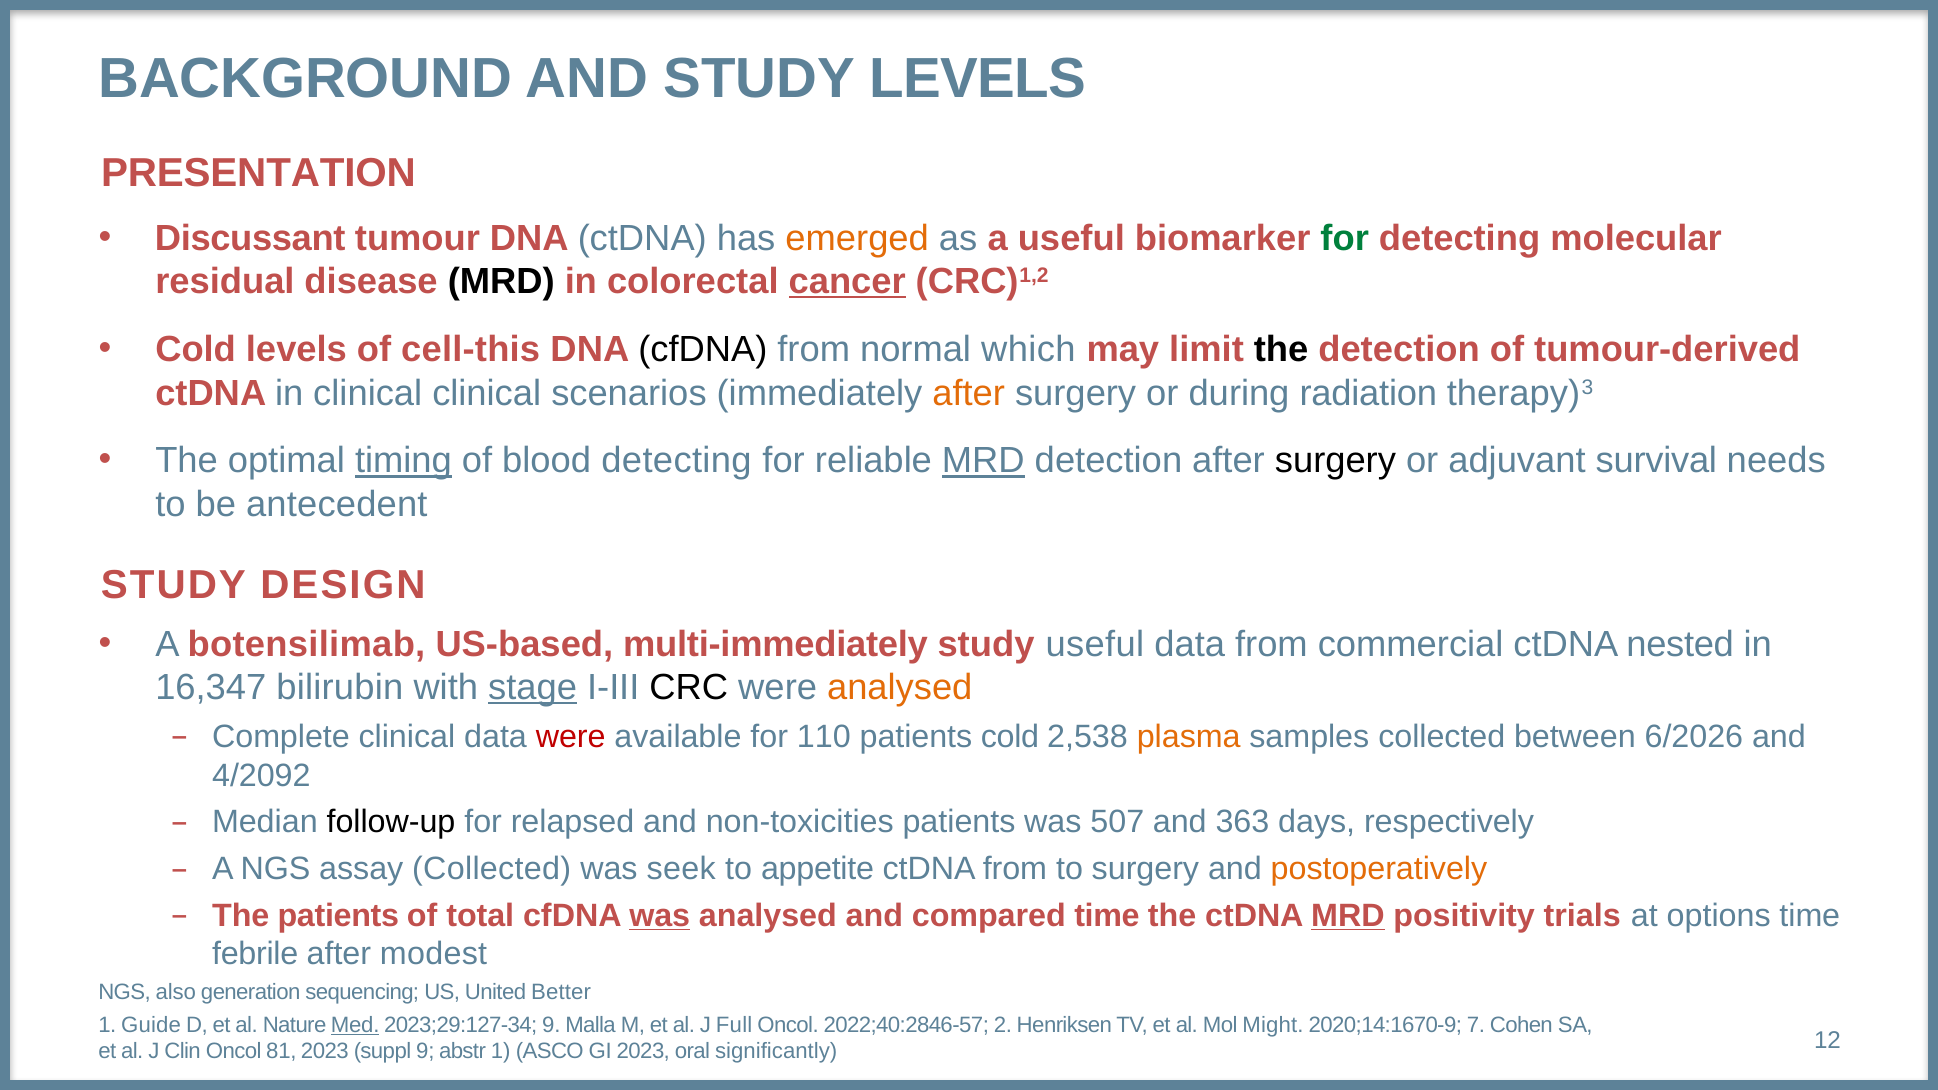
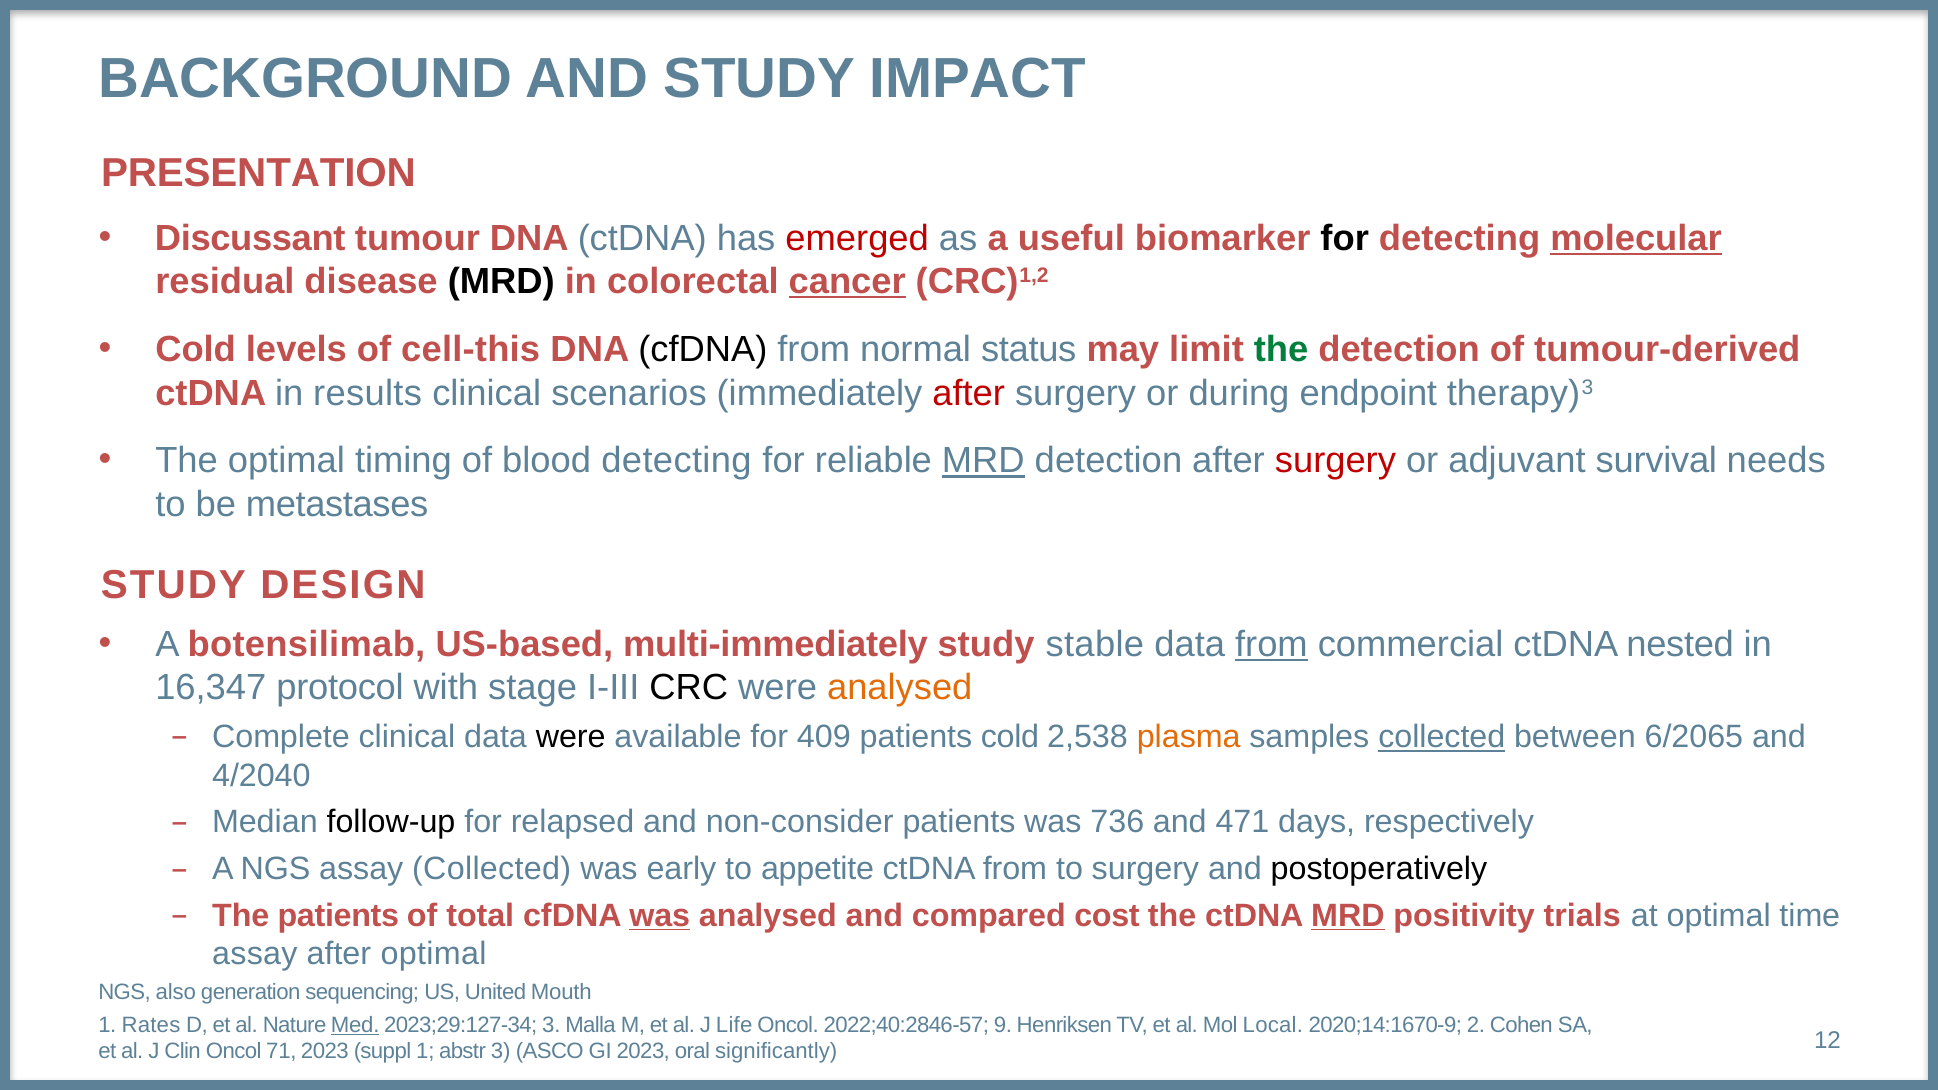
STUDY LEVELS: LEVELS -> IMPACT (978, 79)
emerged colour: orange -> red (857, 238)
for colour: green -> black (1345, 238)
molecular underline: none -> present (1636, 238)
which: which -> status (1029, 350)
the colour: black -> green (1281, 350)
in clinical: clinical -> results (368, 393)
after colour: orange -> red (969, 393)
radiation: radiation -> endpoint (1368, 393)
timing underline: present -> none (403, 461)
surgery colour: black -> red (1335, 461)
antecedent: antecedent -> metastases (337, 505)
study useful: useful -> stable (1095, 644)
from underline: none -> present (1271, 644)
bilirubin: bilirubin -> protocol (340, 688)
stage underline: present -> none (533, 688)
were colour: red -> black (571, 737)
110: 110 -> 409 (824, 737)
collected underline: none -> present (1442, 737)
6/2026: 6/2026 -> 6/2065 (1694, 737)
4/2092: 4/2092 -> 4/2040 (261, 775)
non-toxicities: non-toxicities -> non-consider (800, 822)
507: 507 -> 736 (1117, 822)
363: 363 -> 471 (1242, 822)
seek: seek -> early (681, 869)
postoperatively colour: orange -> black (1379, 869)
compared time: time -> cost (1107, 916)
at options: options -> optimal (1719, 916)
febrile: febrile -> assay (255, 954)
after modest: modest -> optimal (434, 954)
Better: Better -> Mouth (561, 992)
Guide: Guide -> Rates (151, 1025)
2023;29:127-34 9: 9 -> 3 (551, 1025)
Full: Full -> Life (734, 1025)
2: 2 -> 9 (1003, 1025)
Might: Might -> Local (1273, 1025)
7: 7 -> 2 (1476, 1025)
81: 81 -> 71 (281, 1052)
suppl 9: 9 -> 1 (425, 1052)
abstr 1: 1 -> 3 (501, 1052)
